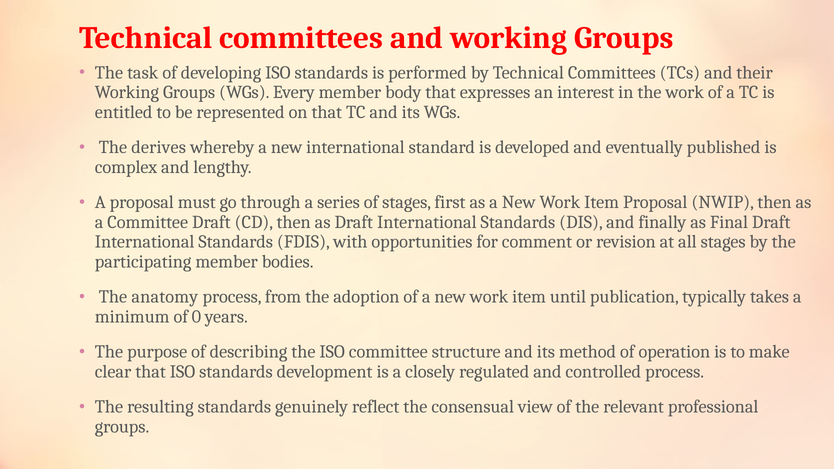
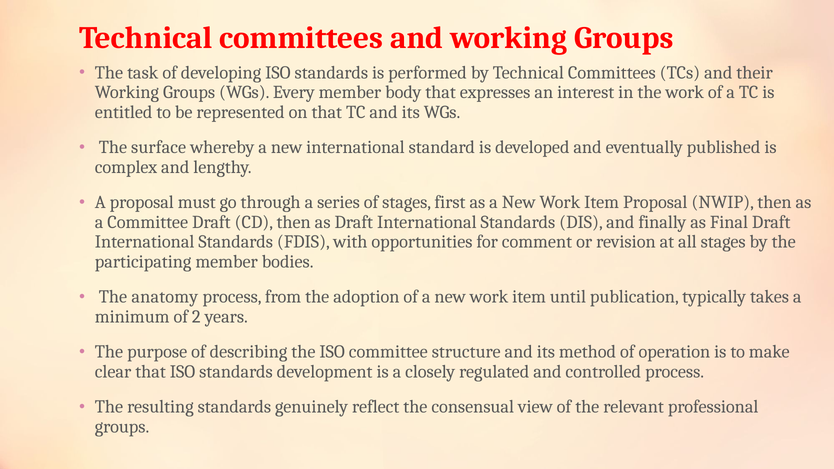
derives: derives -> surface (159, 147)
0: 0 -> 2 (196, 317)
